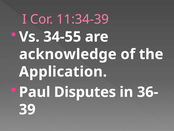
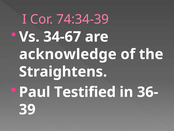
11:34-39: 11:34-39 -> 74:34-39 (83, 19)
34-55: 34-55 -> 34-67 (62, 37)
Application: Application -> Straightens (63, 71)
Disputes: Disputes -> Testified (85, 92)
